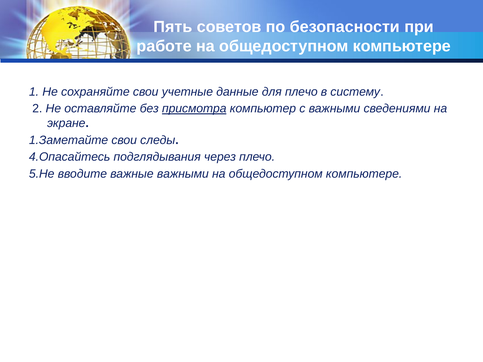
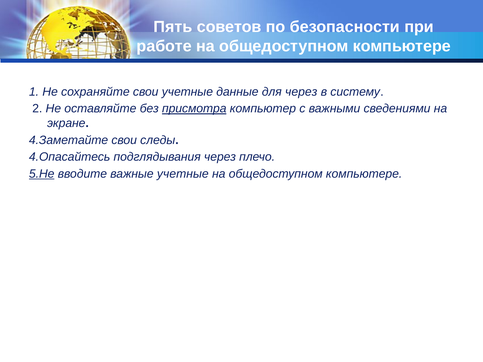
для плечо: плечо -> через (301, 92)
1.Заметайте: 1.Заметайте -> 4.Заметайте (69, 140)
5.Не underline: none -> present (42, 174)
важные важными: важными -> учетные (183, 174)
